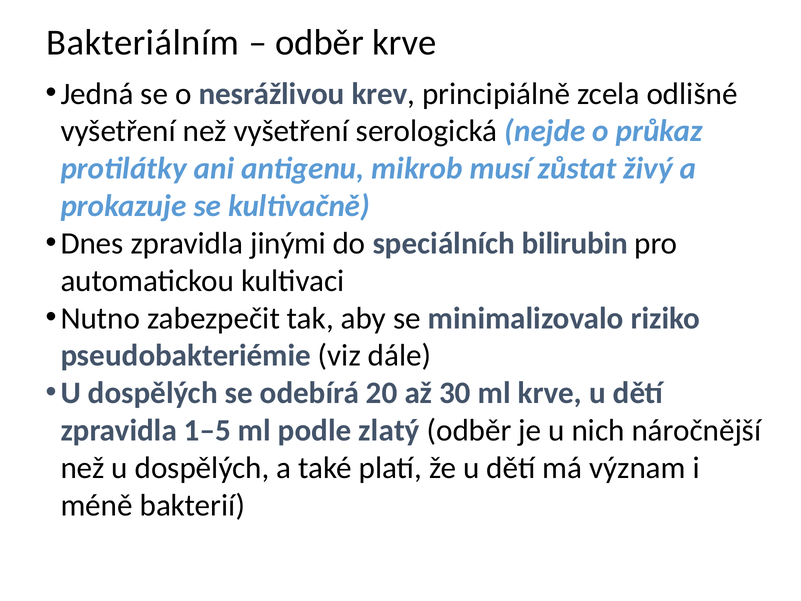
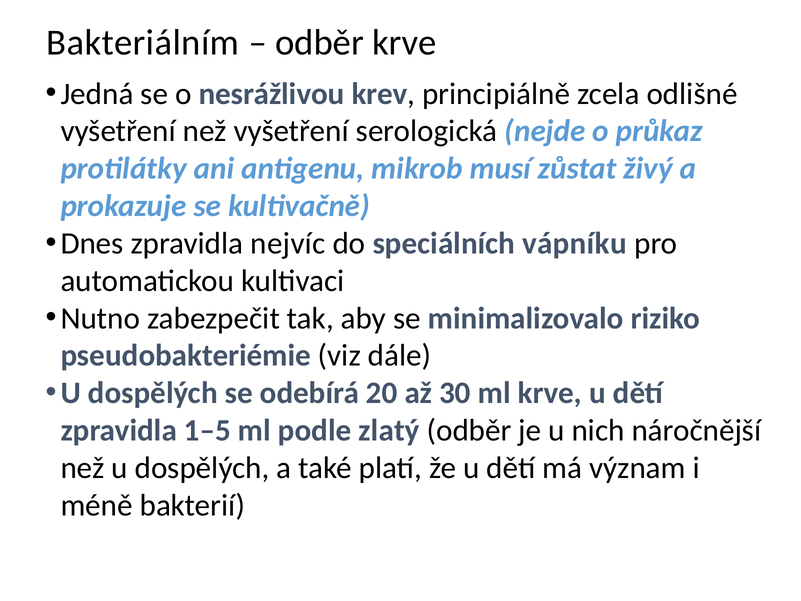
jinými: jinými -> nejvíc (288, 243)
bilirubin: bilirubin -> vápníku (574, 243)
